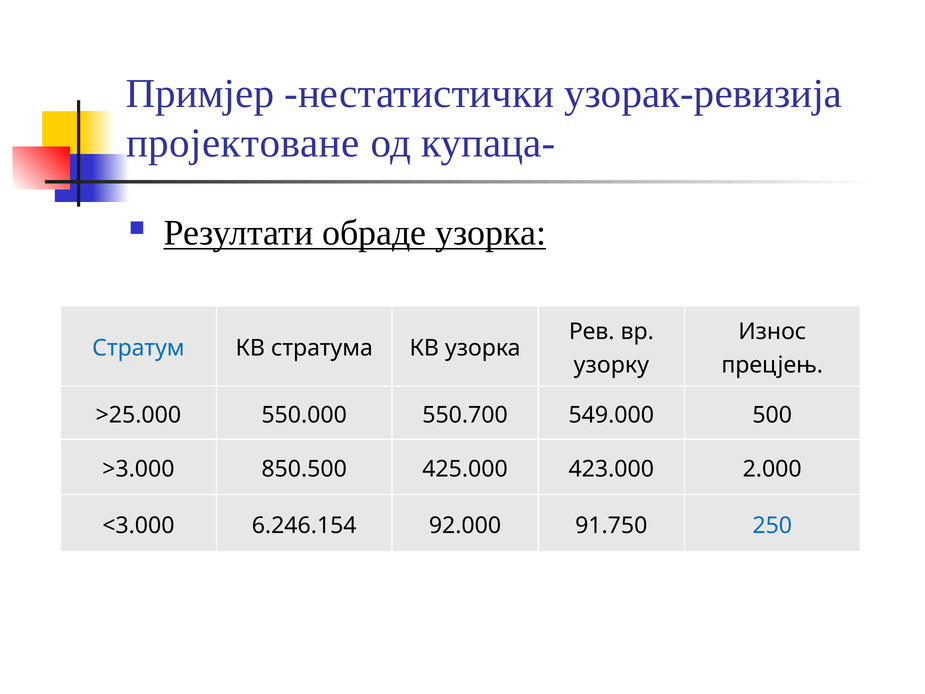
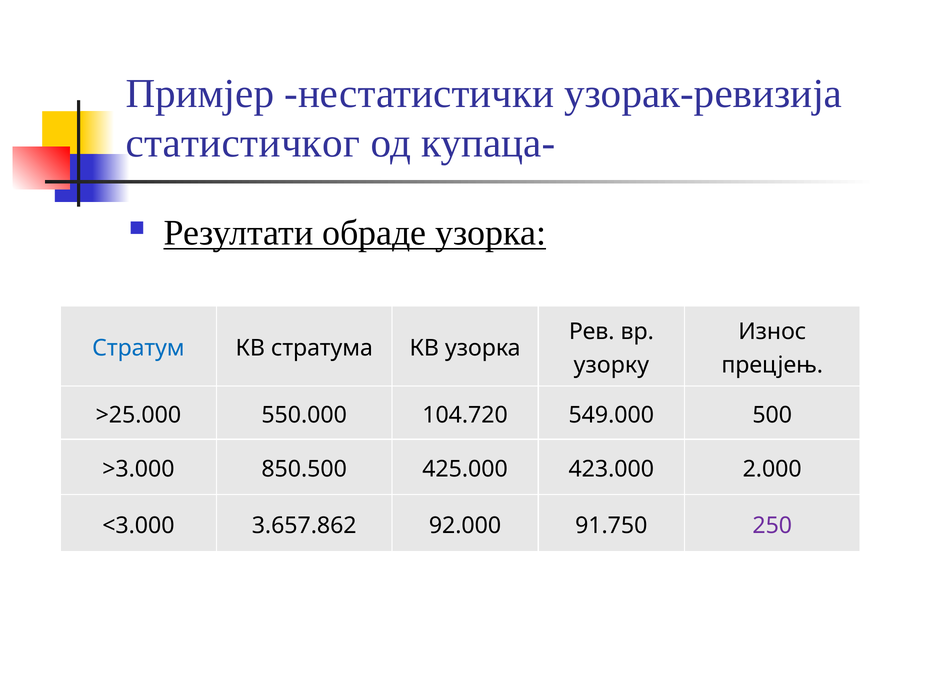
пројектоване: пројектоване -> статистичког (243, 143)
550.700: 550.700 -> 104.720 (465, 415)
6.246.154: 6.246.154 -> 3.657.862 (304, 525)
250 colour: blue -> purple (772, 525)
